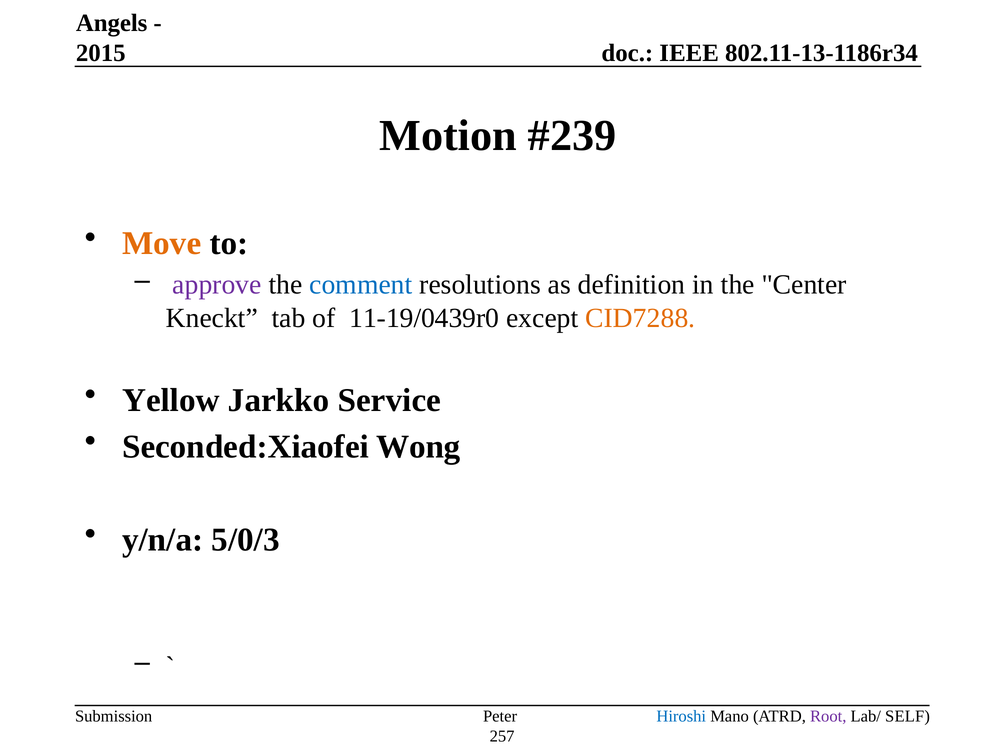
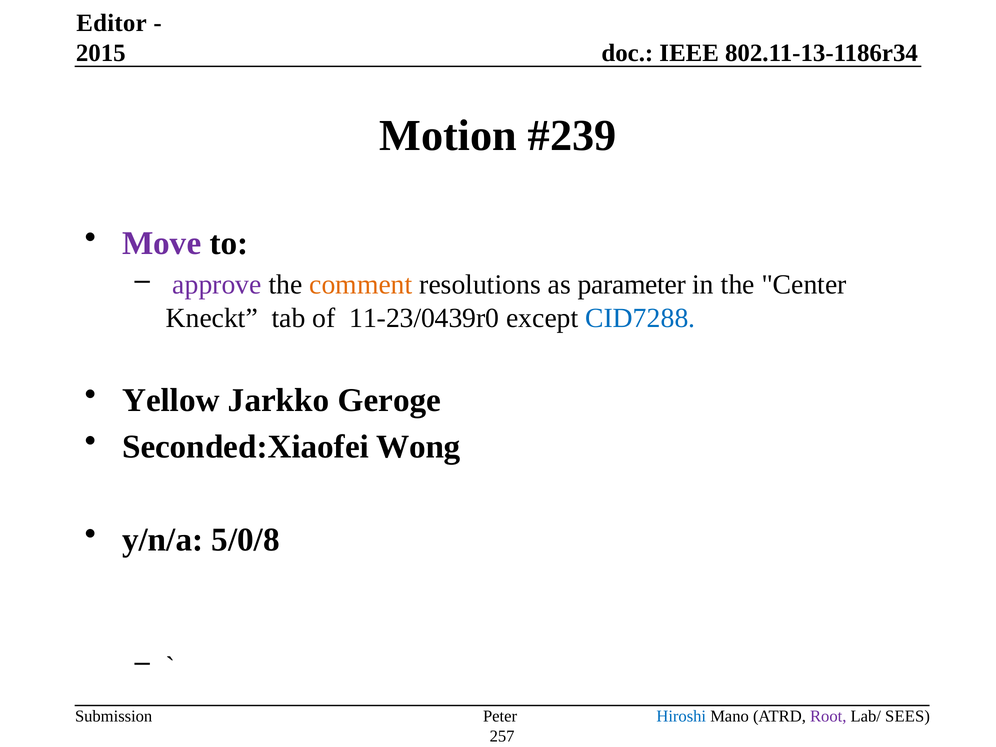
Angels: Angels -> Editor (111, 23)
Move colour: orange -> purple (162, 243)
comment colour: blue -> orange (361, 285)
definition: definition -> parameter (632, 285)
11-19/0439r0: 11-19/0439r0 -> 11-23/0439r0 (424, 318)
CID7288 colour: orange -> blue (640, 318)
Service: Service -> Geroge (389, 400)
5/0/3: 5/0/3 -> 5/0/8 (246, 540)
SELF: SELF -> SEES (908, 716)
